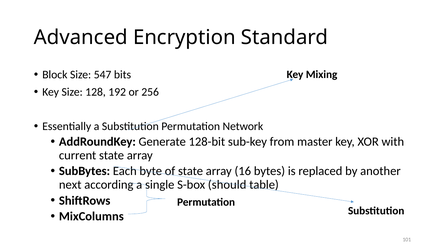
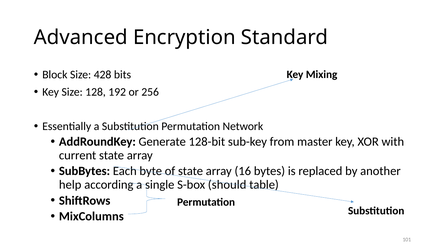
547: 547 -> 428 (103, 74)
next: next -> help (70, 184)
